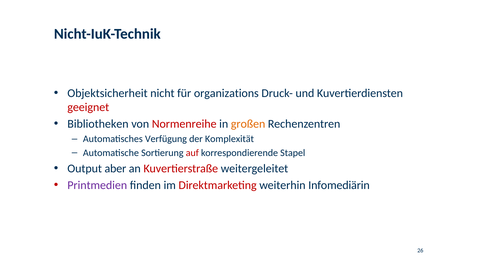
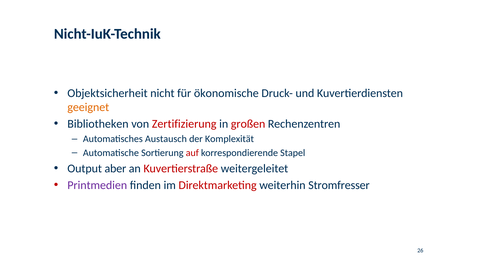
organizations: organizations -> ökonomische (226, 93)
geeignet colour: red -> orange (88, 107)
Normenreihe: Normenreihe -> Zertifizierung (184, 124)
großen colour: orange -> red (248, 124)
Verfügung: Verfügung -> Austausch (166, 139)
Infomediärin: Infomediärin -> Stromfresser (339, 185)
